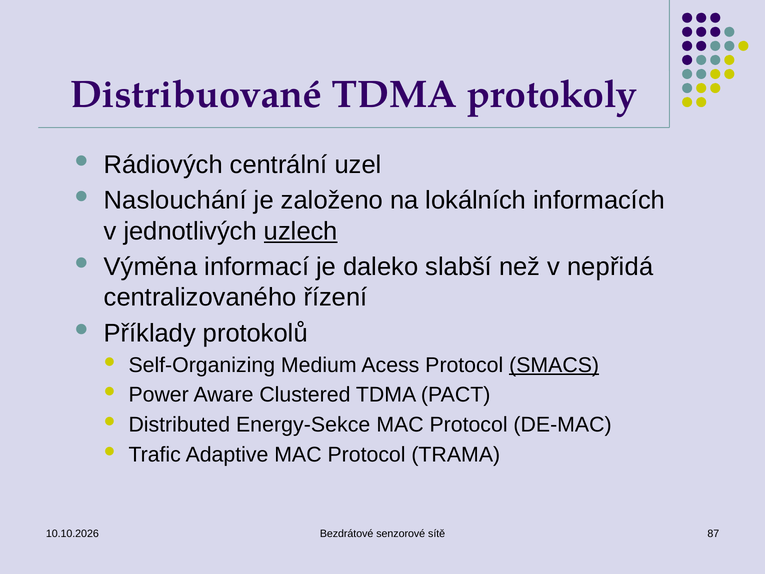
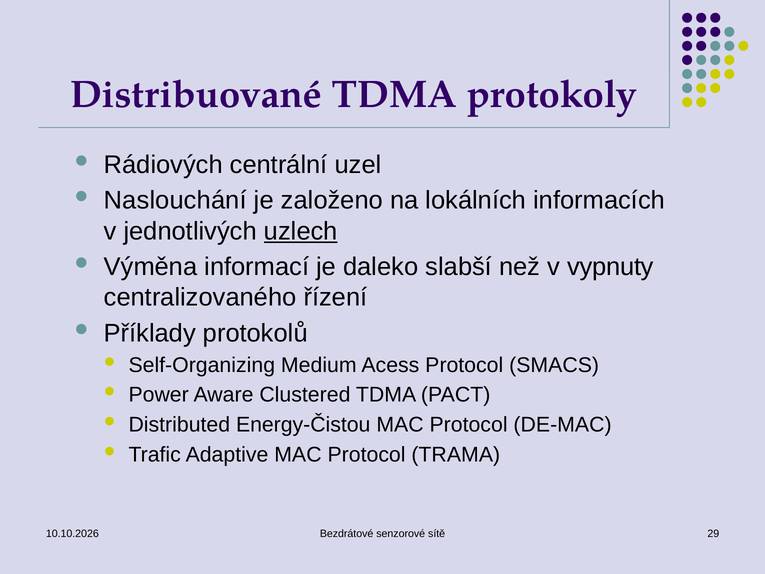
nepřidá: nepřidá -> vypnuty (610, 267)
SMACS underline: present -> none (554, 365)
Energy-Sekce: Energy-Sekce -> Energy-Čistou (303, 425)
87: 87 -> 29 (713, 534)
